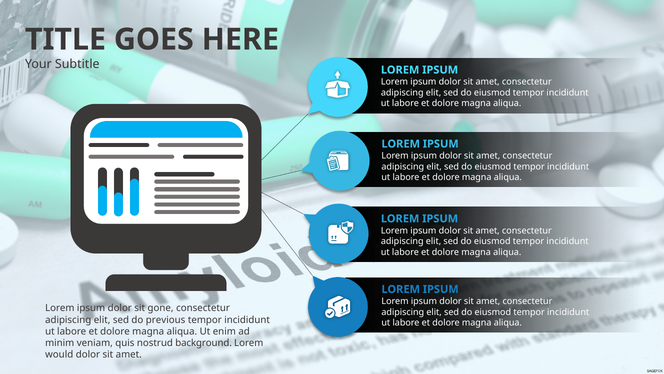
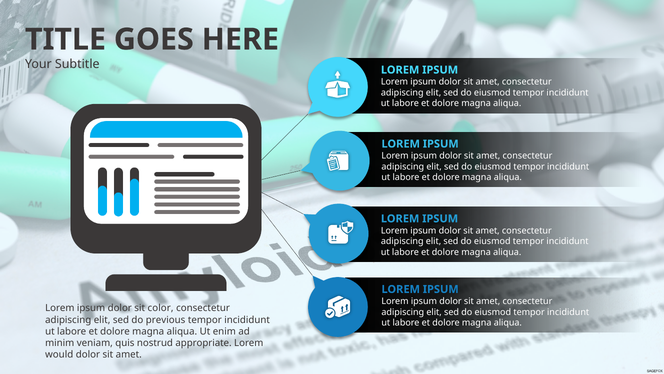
gone: gone -> color (161, 308)
background: background -> appropriate (204, 343)
